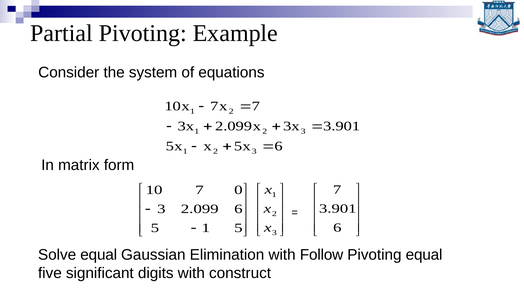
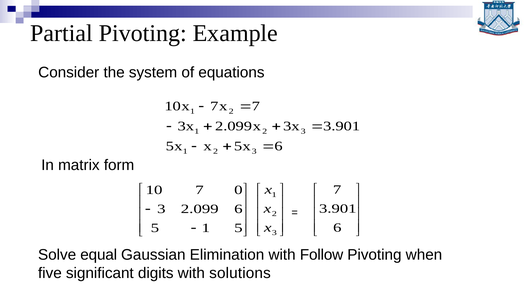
Pivoting equal: equal -> when (424, 255)
construct: construct -> solutions (240, 273)
